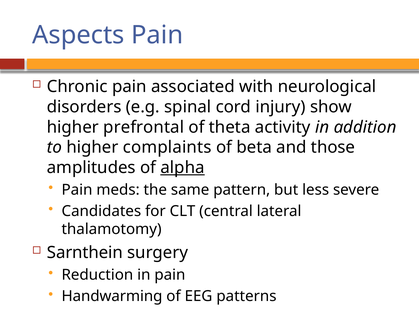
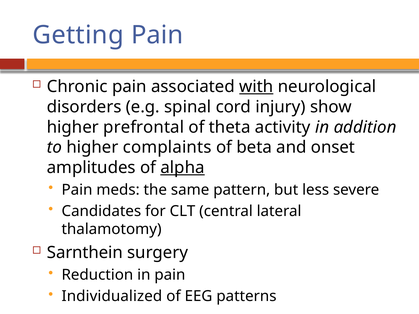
Aspects: Aspects -> Getting (78, 35)
with underline: none -> present (256, 87)
those: those -> onset (333, 147)
Handwarming: Handwarming -> Individualized (112, 297)
